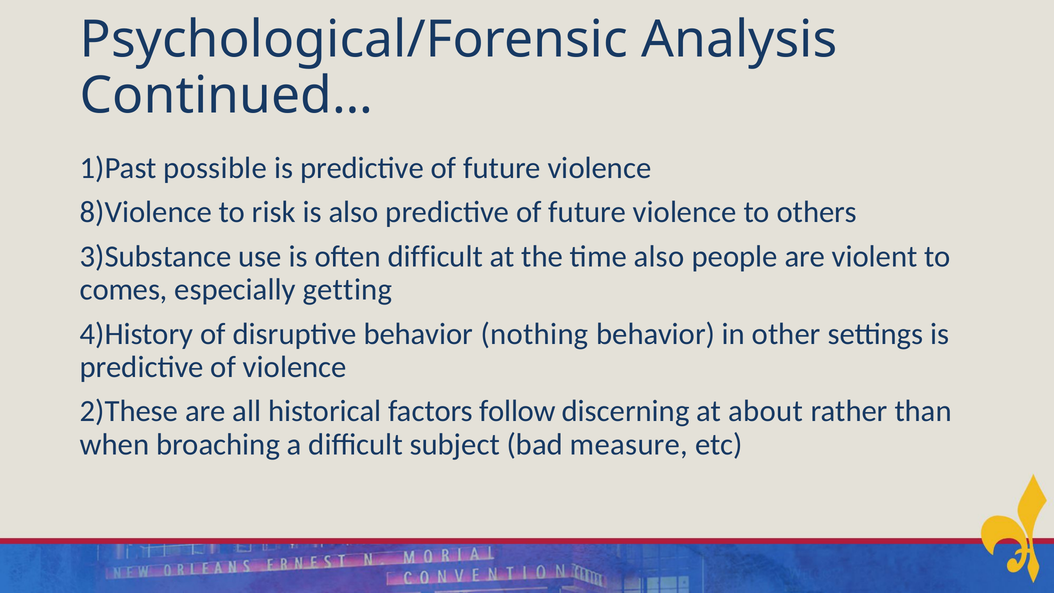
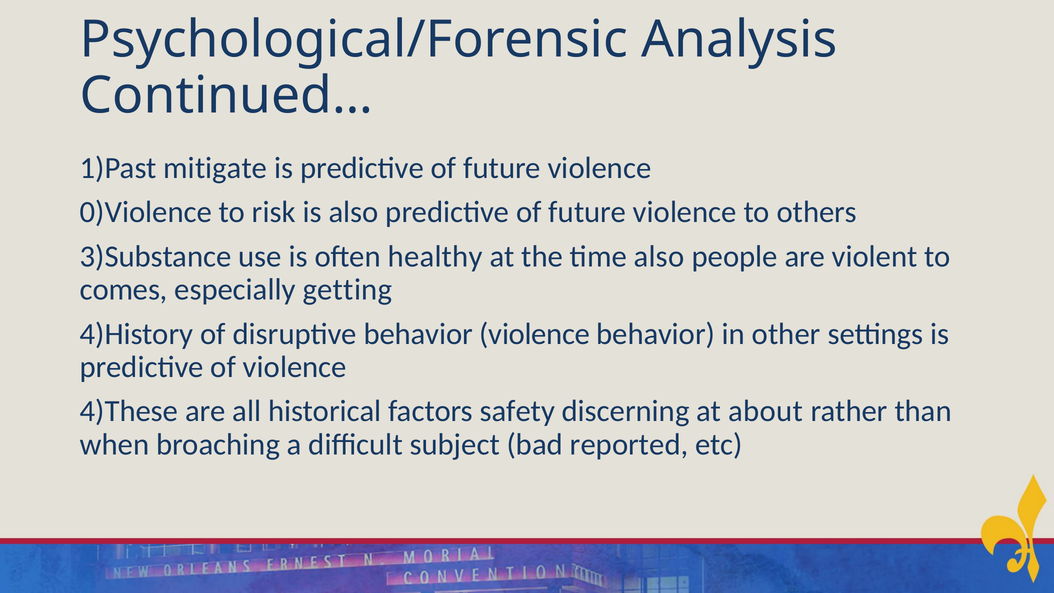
possible: possible -> mitigate (215, 168)
8)Violence: 8)Violence -> 0)Violence (146, 212)
often difficult: difficult -> healthy (435, 256)
behavior nothing: nothing -> violence (535, 334)
2)These: 2)These -> 4)These (129, 411)
follow: follow -> safety (517, 411)
measure: measure -> reported (629, 444)
